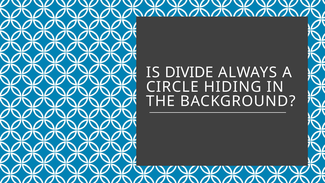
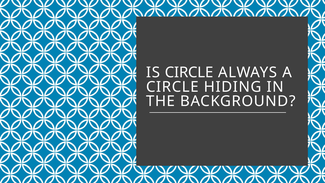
IS DIVIDE: DIVIDE -> CIRCLE (189, 72)
